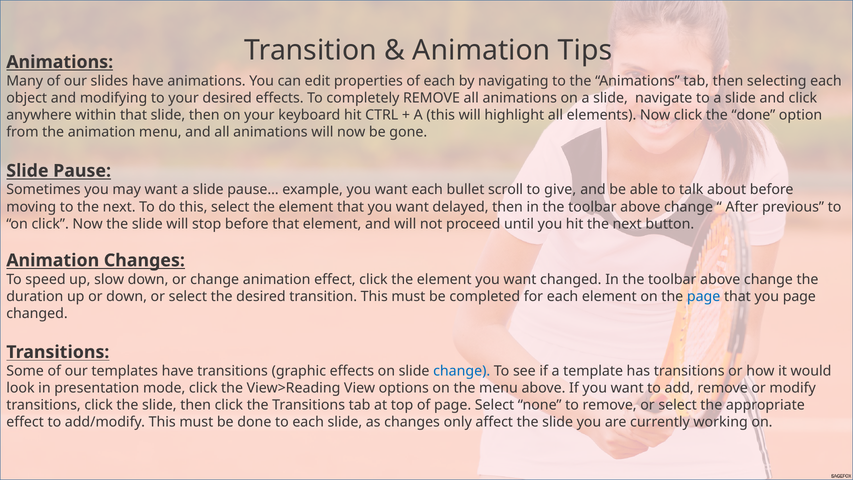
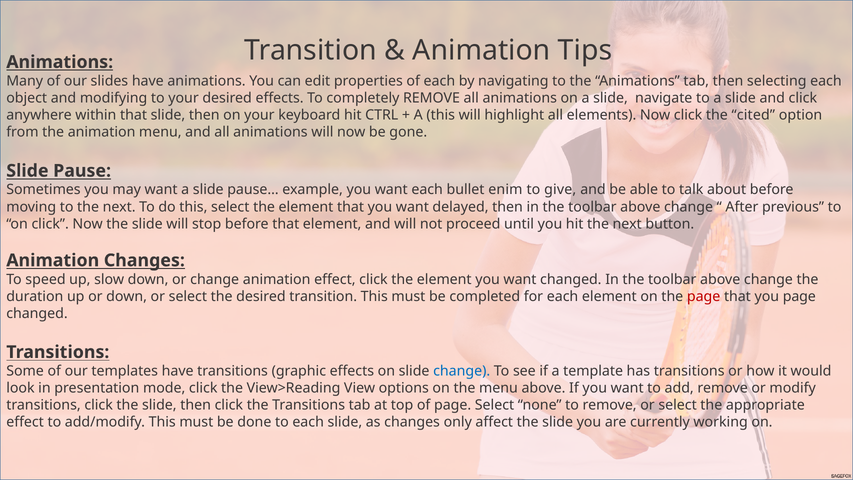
the done: done -> cited (753, 115)
scroll: scroll -> enim (505, 190)
page colour: blue -> red (704, 296)
